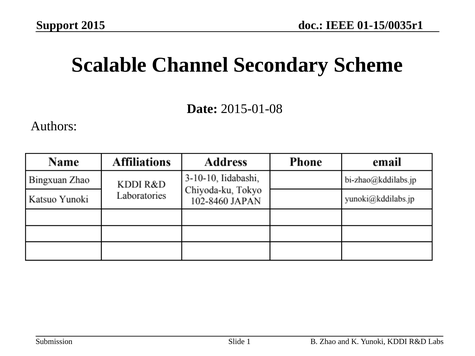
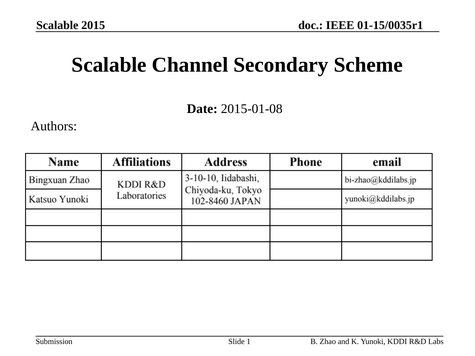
Support: Support -> Scalable (57, 25)
